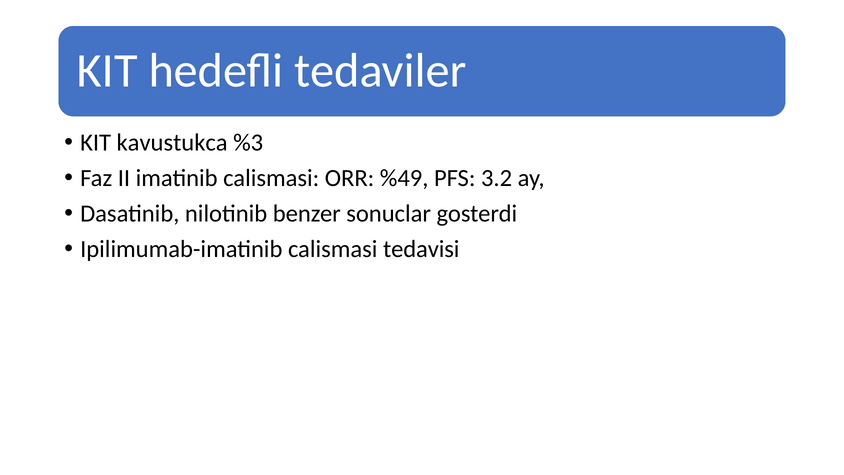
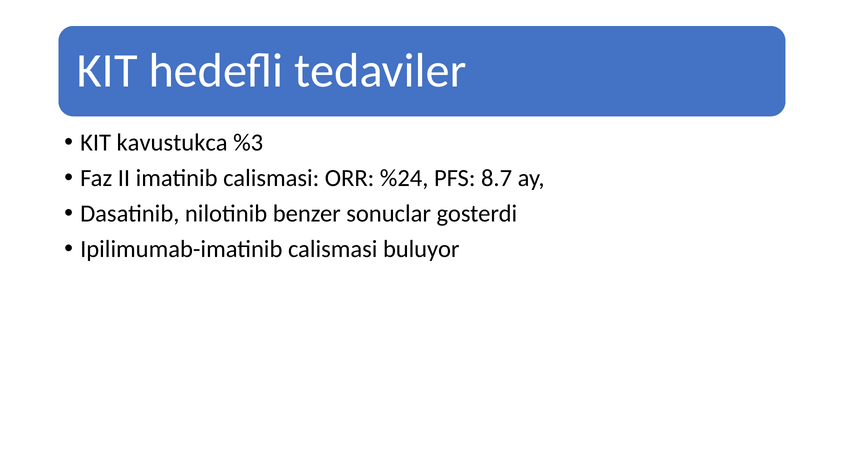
%49: %49 -> %24 (404, 178)
3.2: 3.2 -> 8.7 (497, 178)
tedavisi: tedavisi -> buluyor (421, 249)
